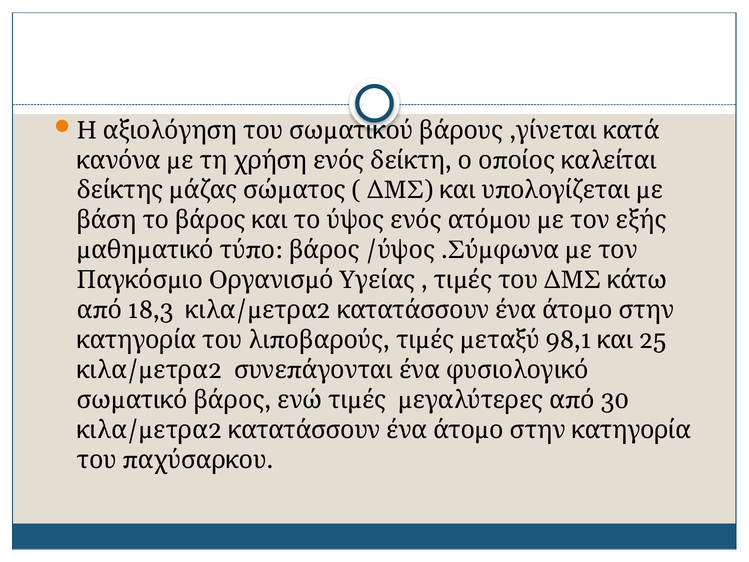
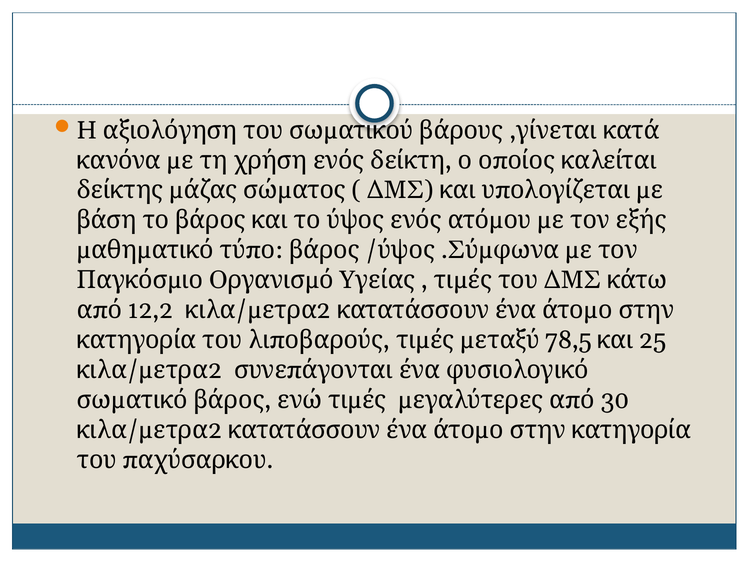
18,3: 18,3 -> 12,2 (151, 310)
98,1: 98,1 -> 78,5 (569, 340)
